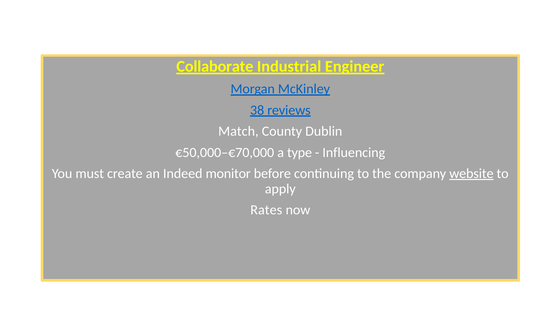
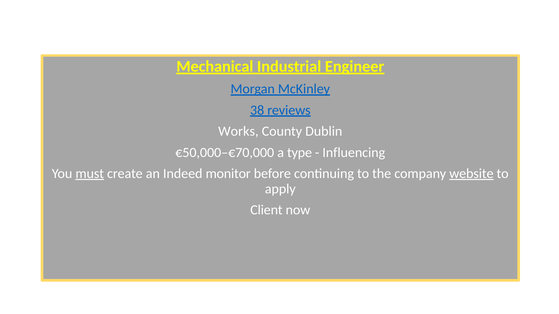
Collaborate: Collaborate -> Mechanical (215, 67)
Match: Match -> Works (238, 131)
must underline: none -> present (90, 174)
Rates: Rates -> Client (266, 210)
